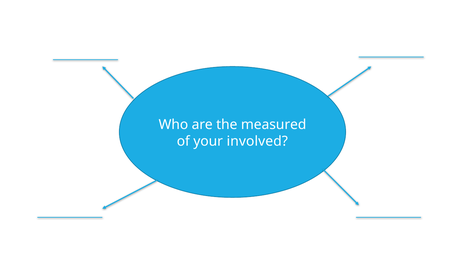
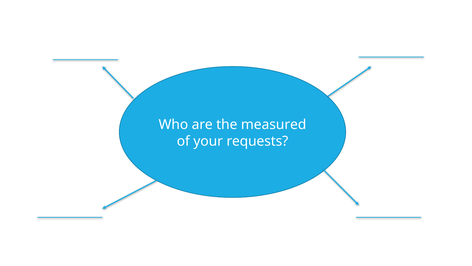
involved: involved -> requests (257, 141)
